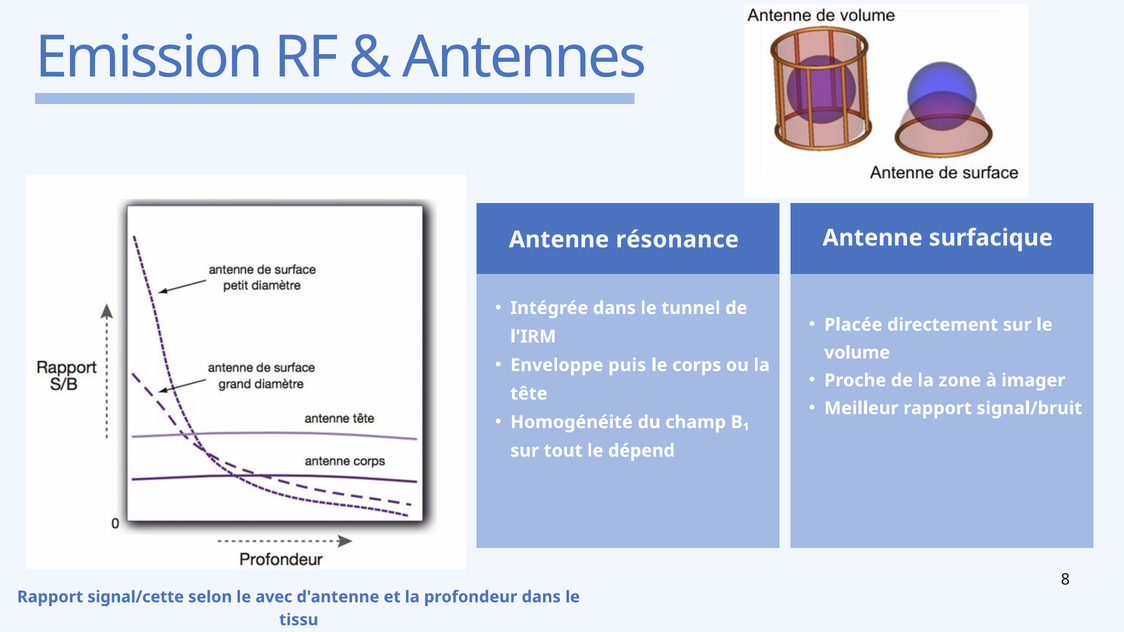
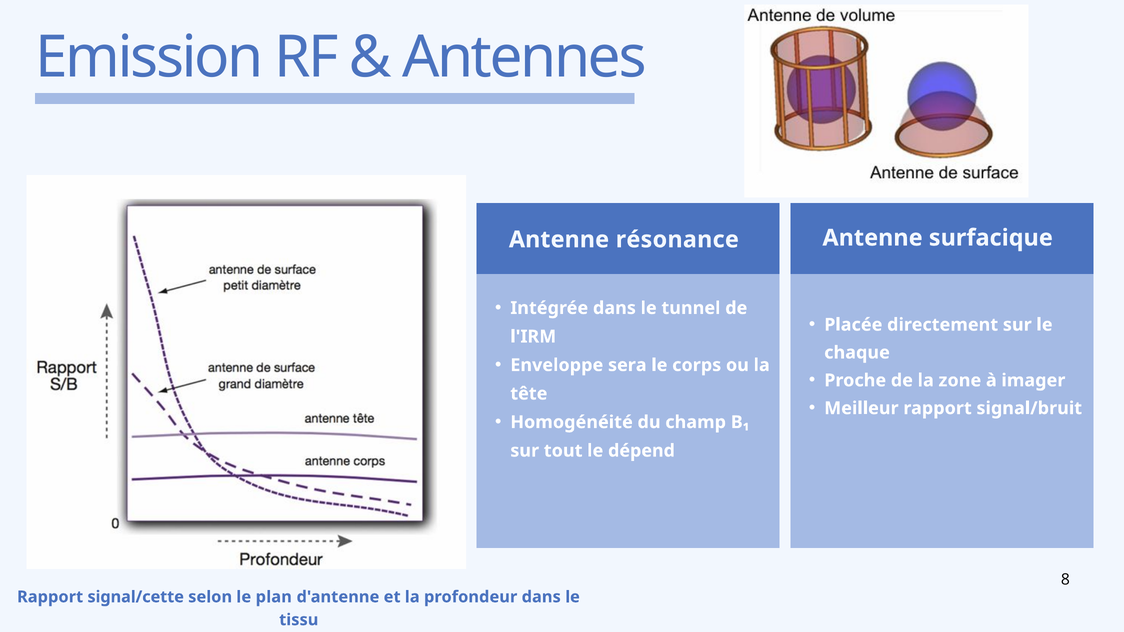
volume: volume -> chaque (857, 353)
puis: puis -> sera (627, 365)
avec: avec -> plan (274, 597)
